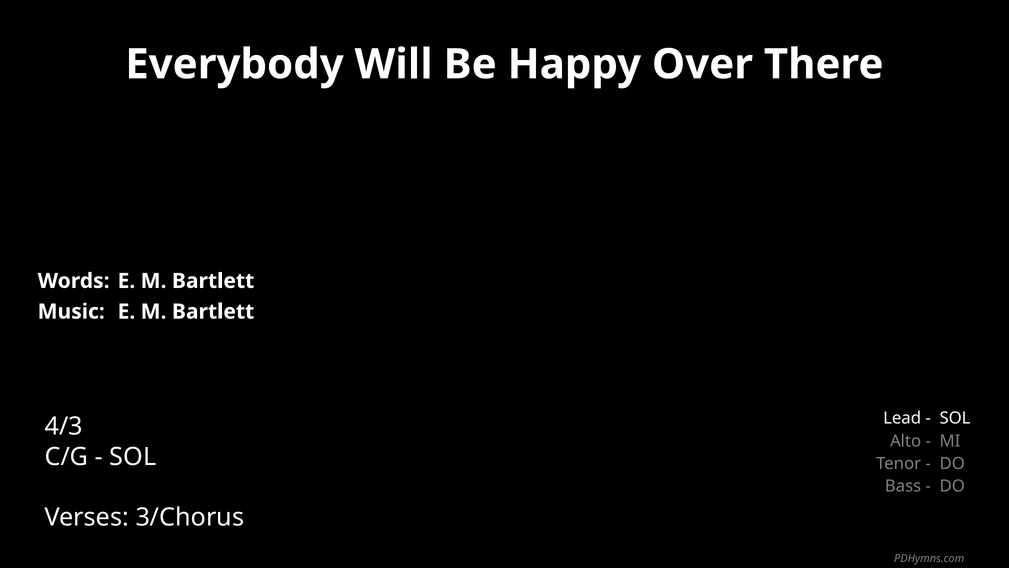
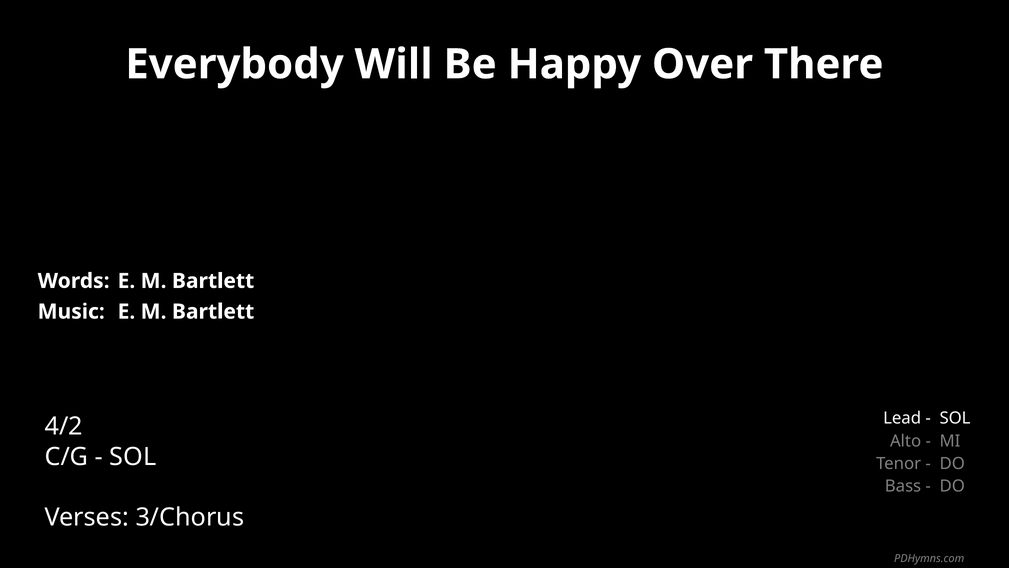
4/3: 4/3 -> 4/2 (64, 426)
